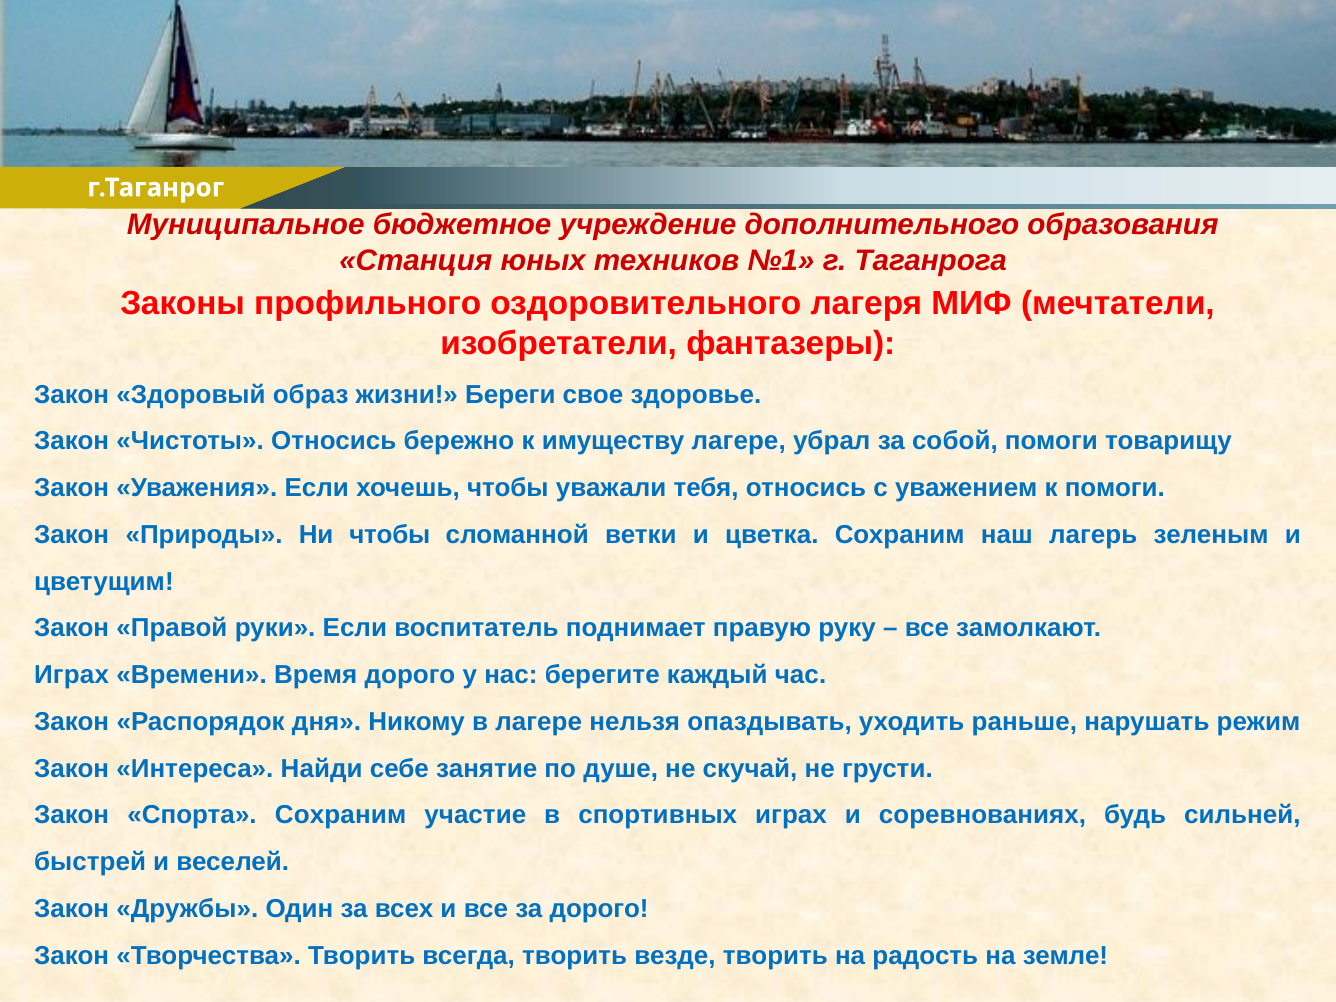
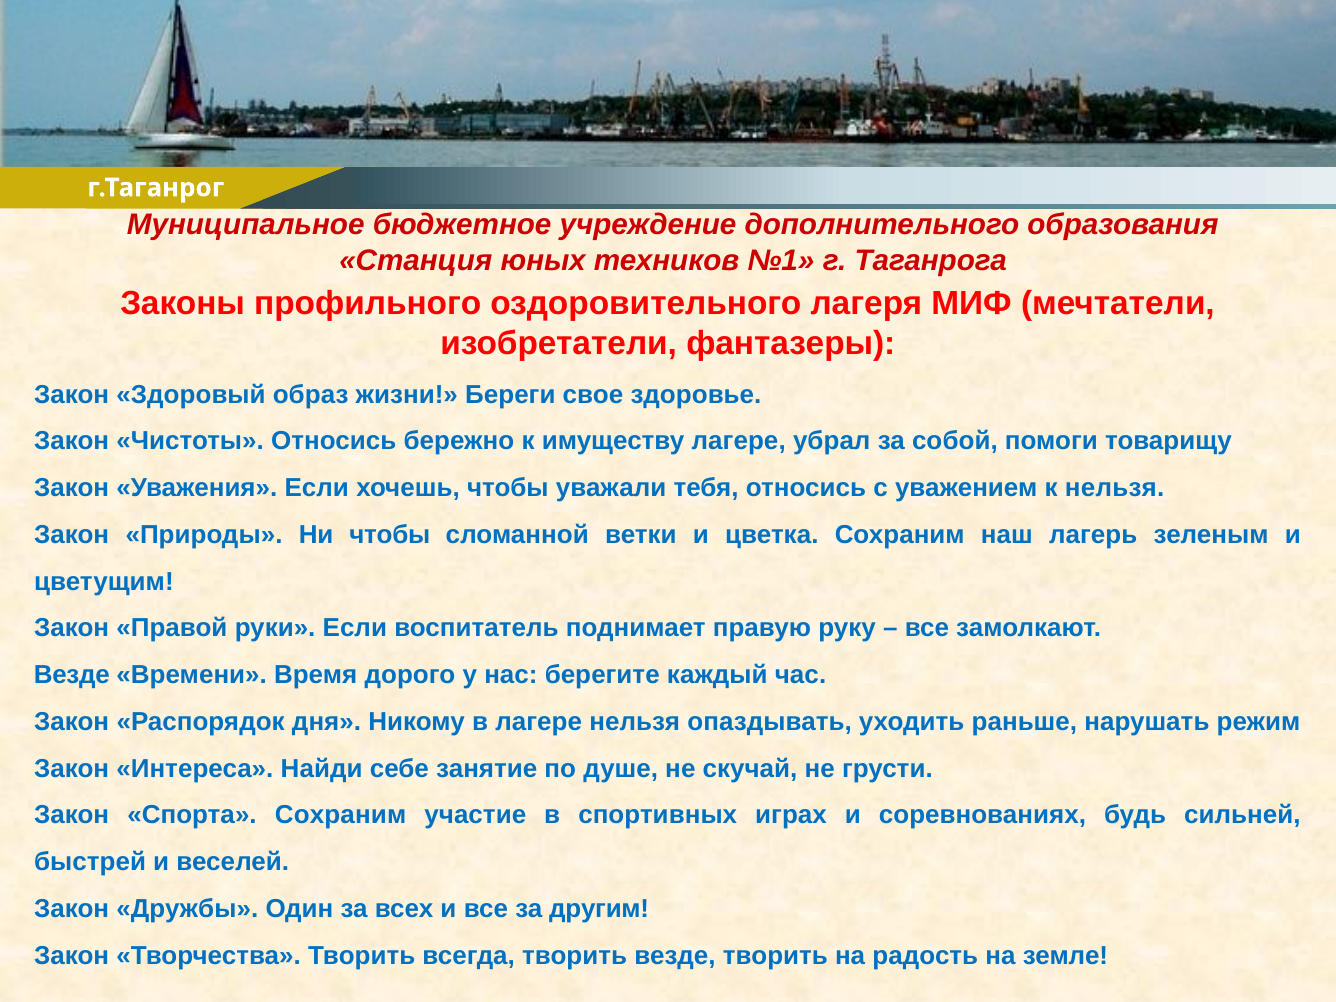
к помоги: помоги -> нельзя (1115, 488)
Играх: Играх -> Везде (72, 675)
за дорого: дорого -> другим (599, 909)
